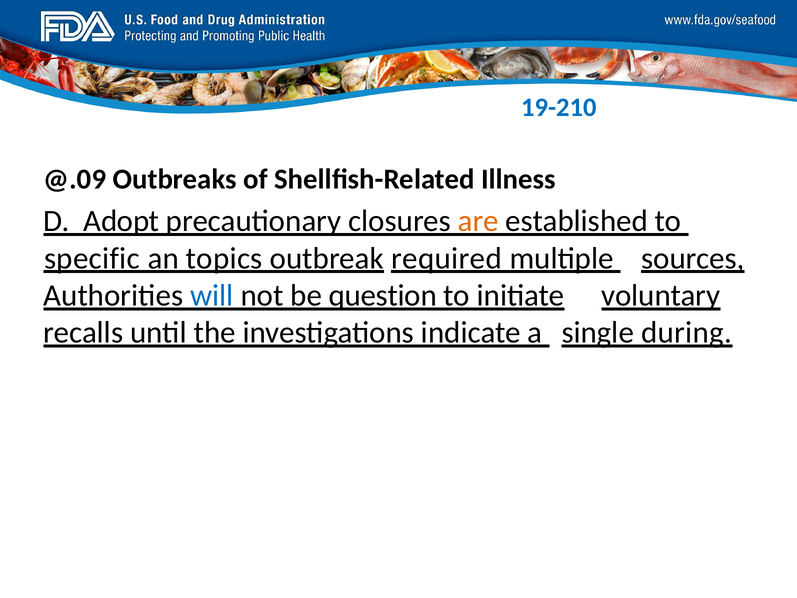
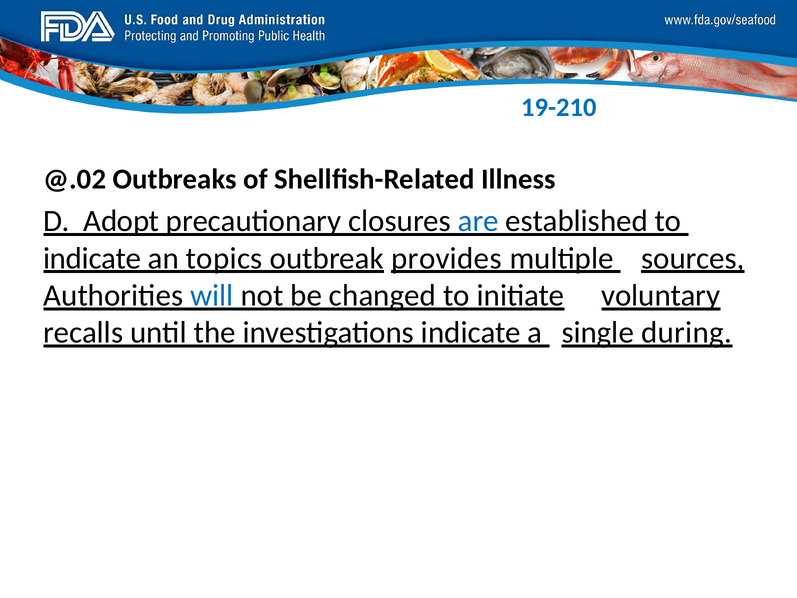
@.09: @.09 -> @.02 (75, 179)
are colour: orange -> blue (478, 221)
specific: specific -> indicate (92, 258)
required: required -> provides (447, 258)
question: question -> changed (383, 295)
